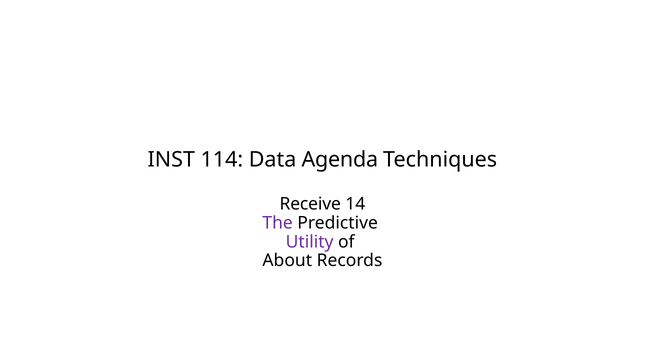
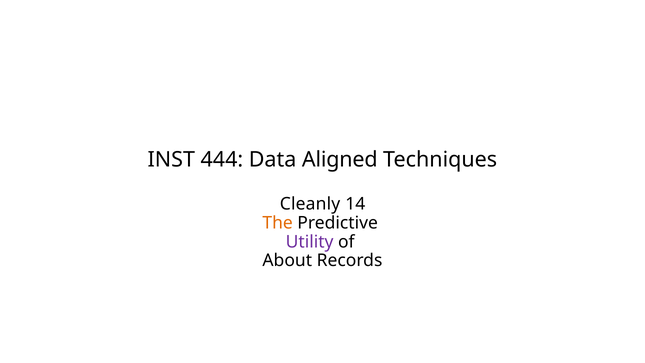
114: 114 -> 444 (222, 160)
Agenda: Agenda -> Aligned (340, 160)
Receive: Receive -> Cleanly (310, 204)
The colour: purple -> orange (278, 223)
